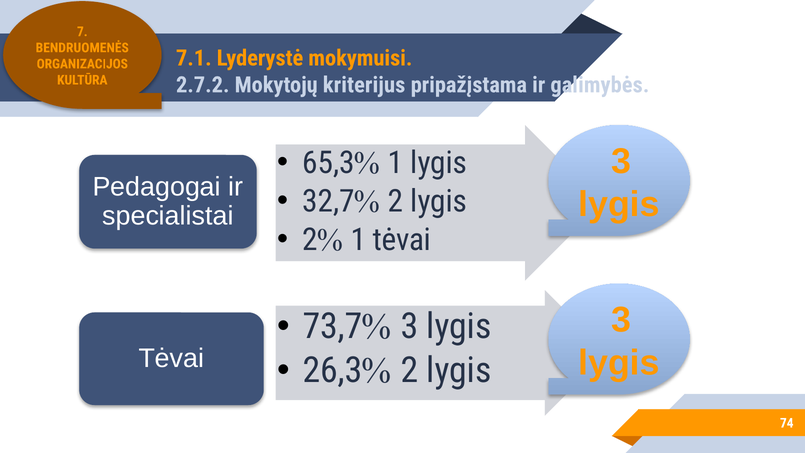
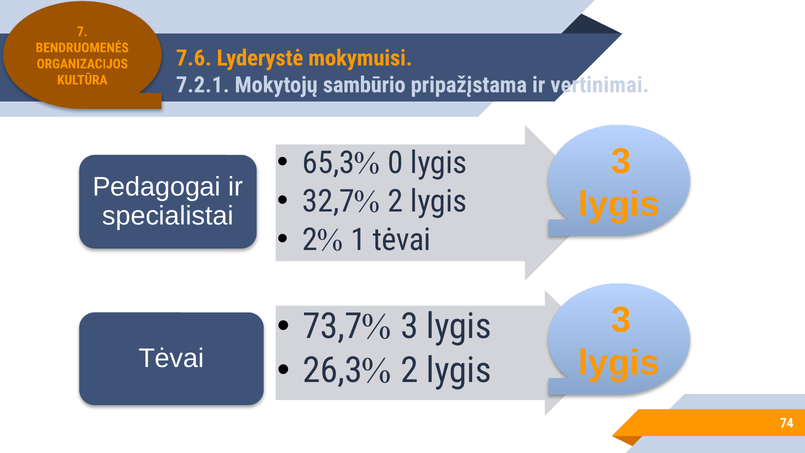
7.1: 7.1 -> 7.6 (194, 58)
2.7.2: 2.7.2 -> 7.2.1 (203, 85)
kriterijus: kriterijus -> sambūrio (364, 85)
galimybės: galimybės -> vertinimai (600, 85)
1: 1 -> 0 (395, 163)
